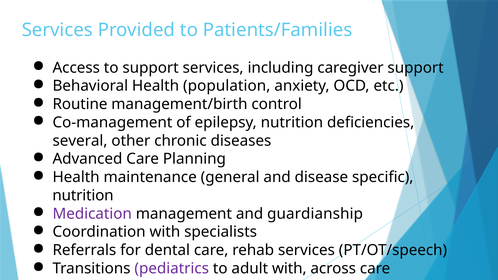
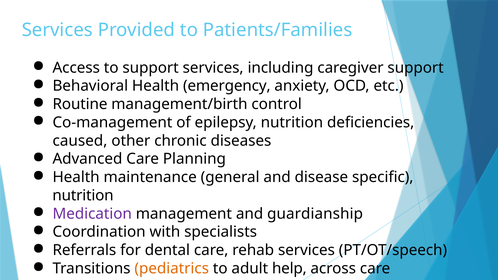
population: population -> emergency (227, 86)
several: several -> caused (80, 141)
pediatrics colour: purple -> orange (172, 269)
adult with: with -> help (289, 269)
